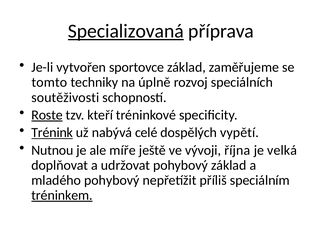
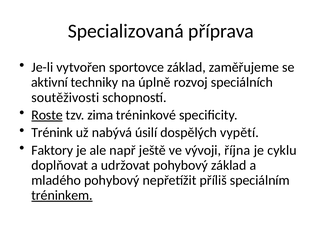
Specializovaná underline: present -> none (126, 31)
tomto: tomto -> aktivní (50, 82)
kteří: kteří -> zima (100, 115)
Trénink underline: present -> none (52, 132)
celé: celé -> úsilí (146, 132)
Nutnou: Nutnou -> Faktory (52, 150)
míře: míře -> např (123, 150)
velká: velká -> cyklu (282, 150)
